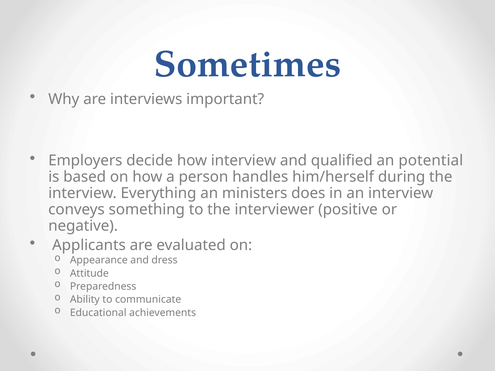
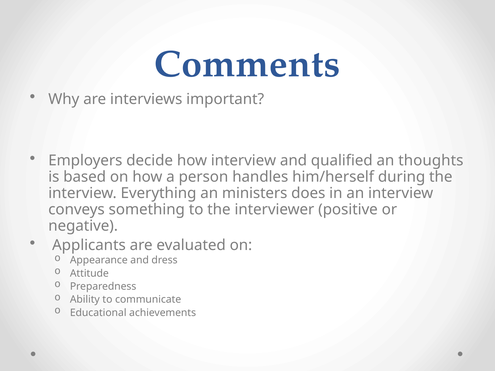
Sometimes: Sometimes -> Comments (247, 64)
potential: potential -> thoughts (431, 161)
